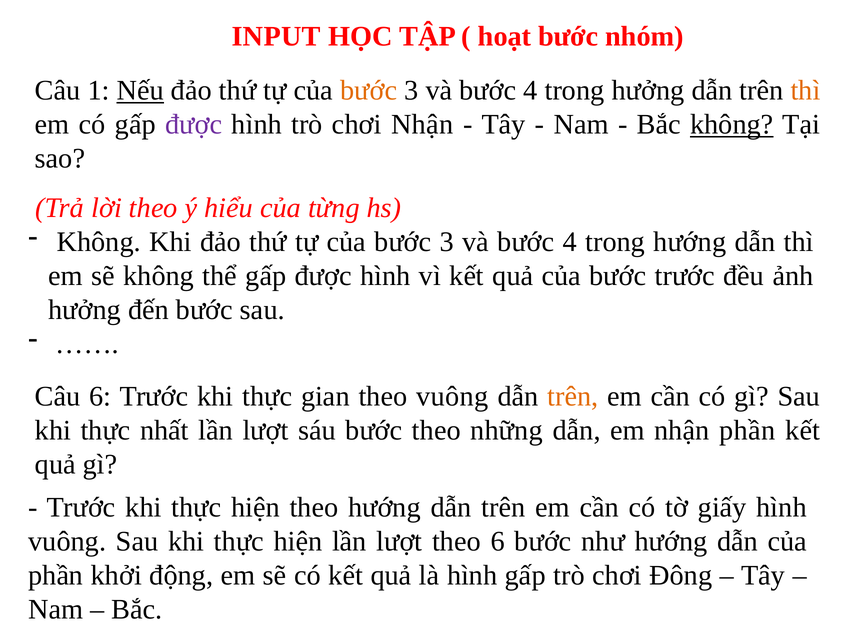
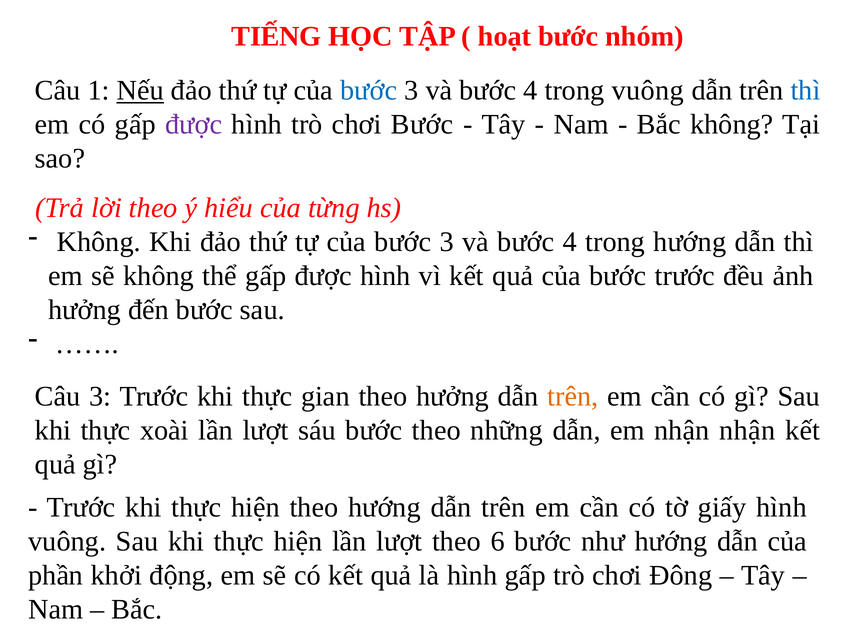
INPUT: INPUT -> TIẾNG (276, 36)
bước colour: orange -> blue (369, 90)
trong hưởng: hưởng -> vuông (648, 90)
thì colour: orange -> blue (806, 90)
chơi Nhận: Nhận -> Bước (422, 124)
không underline: present -> none (732, 124)
Câu 6: 6 -> 3 (100, 396)
theo vuông: vuông -> hưởng (452, 396)
nhất: nhất -> xoài (164, 430)
nhận phần: phần -> nhận (747, 430)
